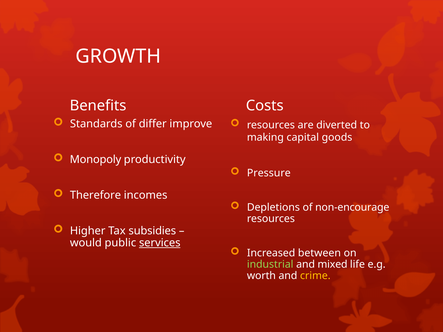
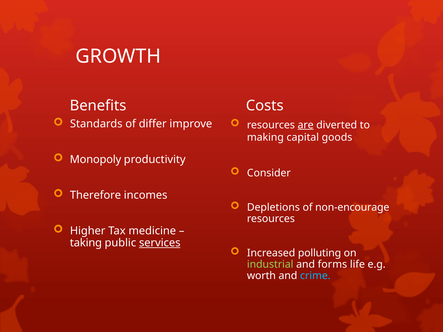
are underline: none -> present (306, 125)
Pressure: Pressure -> Consider (269, 173)
subsidies: subsidies -> medicine (152, 231)
would: would -> taking (86, 243)
between: between -> polluting (320, 253)
mixed: mixed -> forms (332, 265)
crime colour: yellow -> light blue (315, 276)
